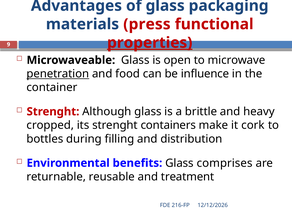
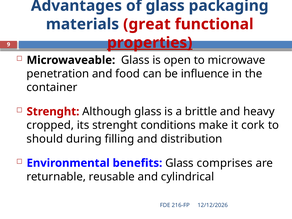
press: press -> great (147, 24)
penetration underline: present -> none (58, 74)
containers: containers -> conditions (168, 125)
bottles: bottles -> should (45, 139)
treatment: treatment -> cylindrical (188, 177)
